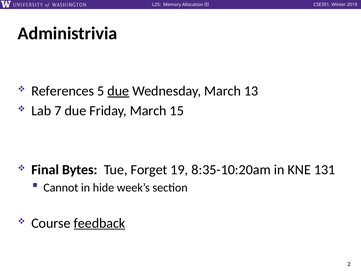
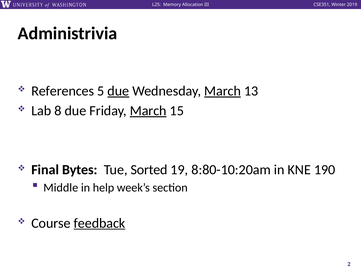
March underline: none -> present (223, 91)
7: 7 -> 8 (58, 111)
March underline: none -> present (148, 111)
Forget: Forget -> Sorted (149, 170)
8:35-10:20am: 8:35-10:20am -> 8:80-10:20am (231, 170)
131: 131 -> 190 (325, 170)
Cannot: Cannot -> Middle (61, 187)
hide: hide -> help (103, 187)
